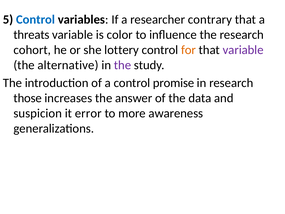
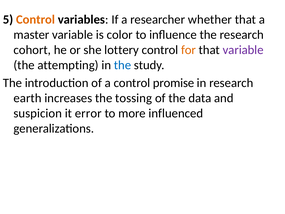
Control colour: blue -> orange (36, 19)
contrary: contrary -> whether (210, 19)
threats: threats -> master (31, 35)
alternative: alternative -> attempting (68, 65)
the colour: purple -> blue (123, 65)
those: those -> earth (28, 98)
answer: answer -> tossing (134, 98)
awareness: awareness -> influenced (176, 113)
